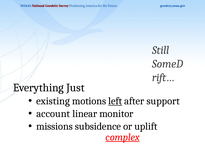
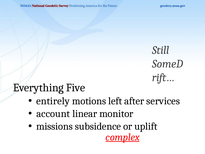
Just: Just -> Five (76, 88)
existing: existing -> entirely (53, 101)
left underline: present -> none (115, 101)
support: support -> services (163, 101)
